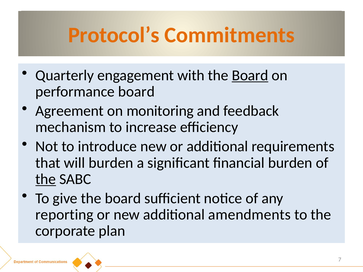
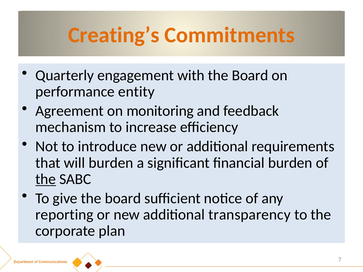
Protocol’s: Protocol’s -> Creating’s (114, 35)
Board underline: present -> none (250, 75)
performance board: board -> entity (136, 92)
amendments: amendments -> transparency (250, 215)
